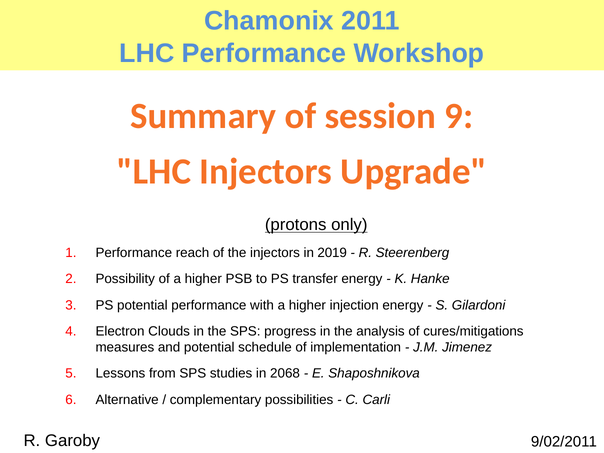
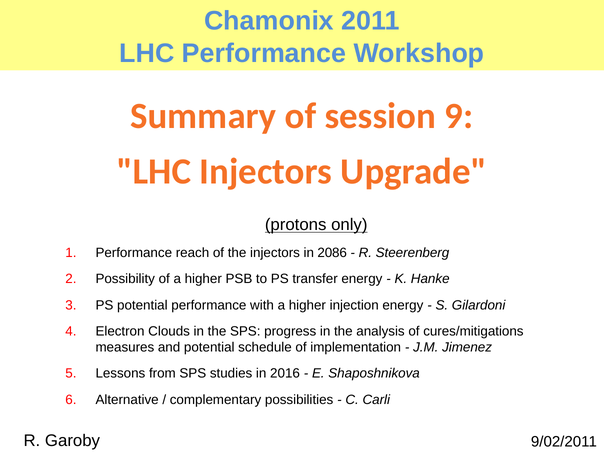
2019: 2019 -> 2086 (332, 253)
2068: 2068 -> 2016 (285, 374)
